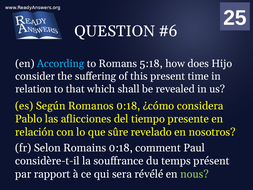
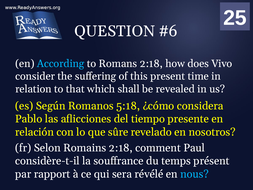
Romans 5:18: 5:18 -> 2:18 (151, 64)
Hijo: Hijo -> Vivo (222, 64)
Romanos 0:18: 0:18 -> 5:18 (128, 106)
Romains 0:18: 0:18 -> 2:18 (121, 148)
nous colour: light green -> light blue (194, 174)
